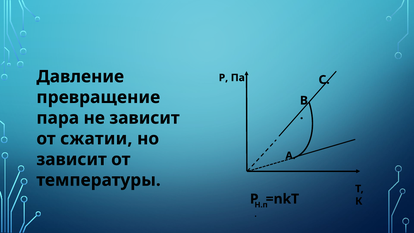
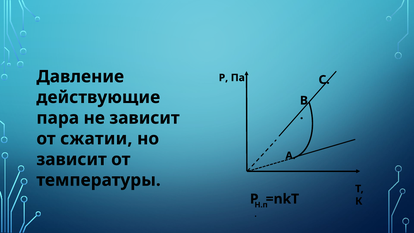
превращение: превращение -> действующие (98, 97)
